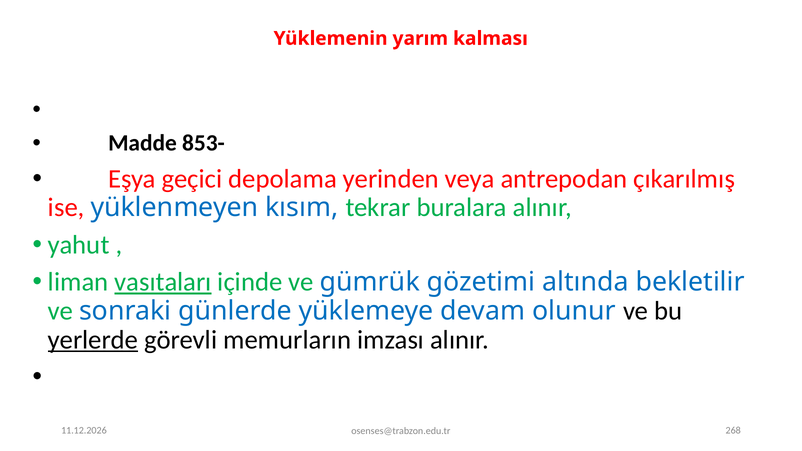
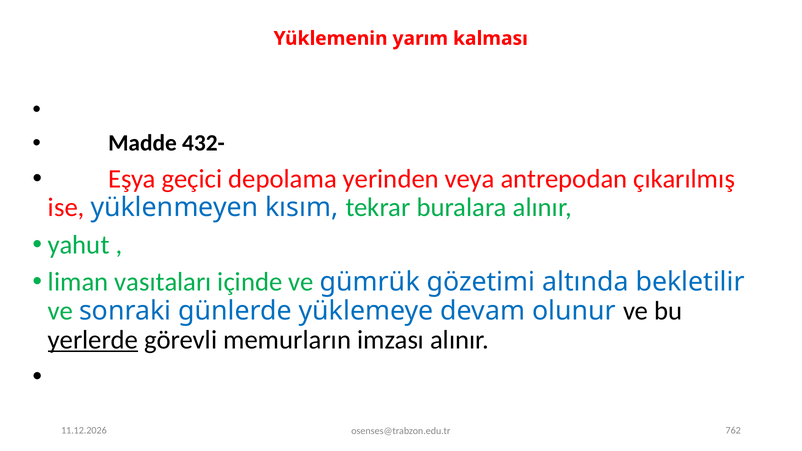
853-: 853- -> 432- (203, 143)
vasıtaları underline: present -> none (163, 282)
268: 268 -> 762 (733, 431)
